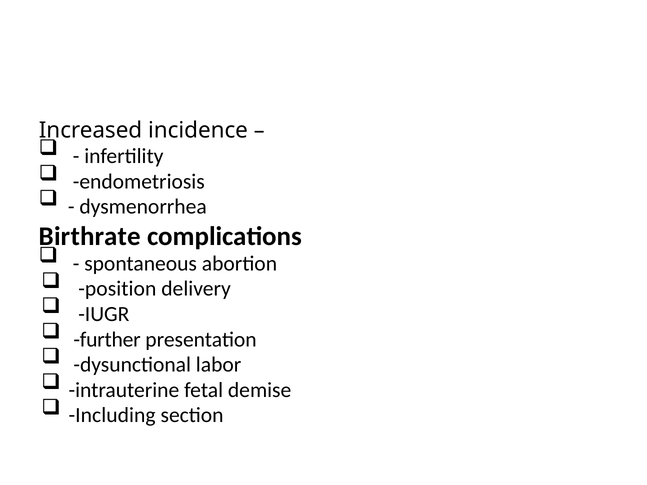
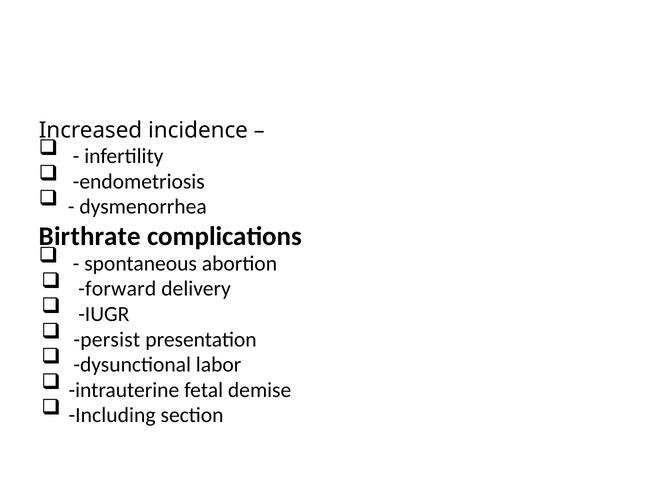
position: position -> forward (117, 289)
further: further -> persist (107, 340)
